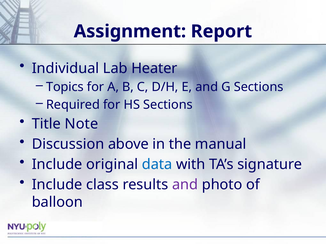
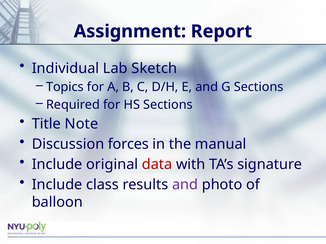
Heater: Heater -> Sketch (154, 68)
above: above -> forces (128, 144)
data colour: blue -> red (157, 165)
